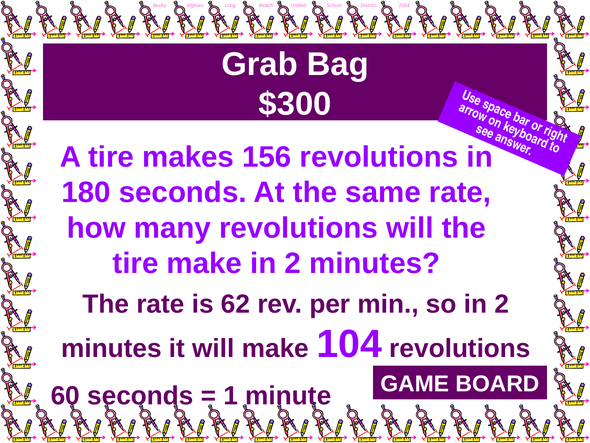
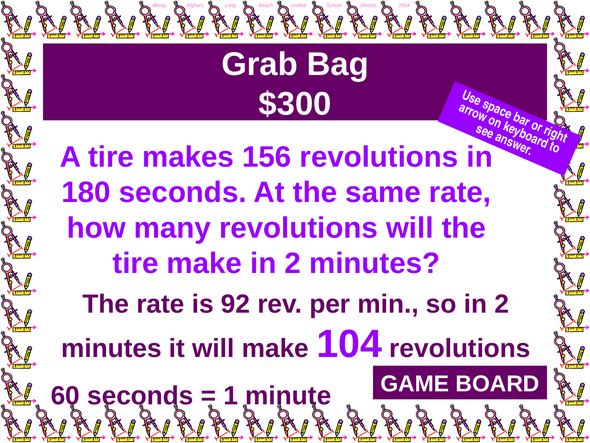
62: 62 -> 92 (236, 304)
